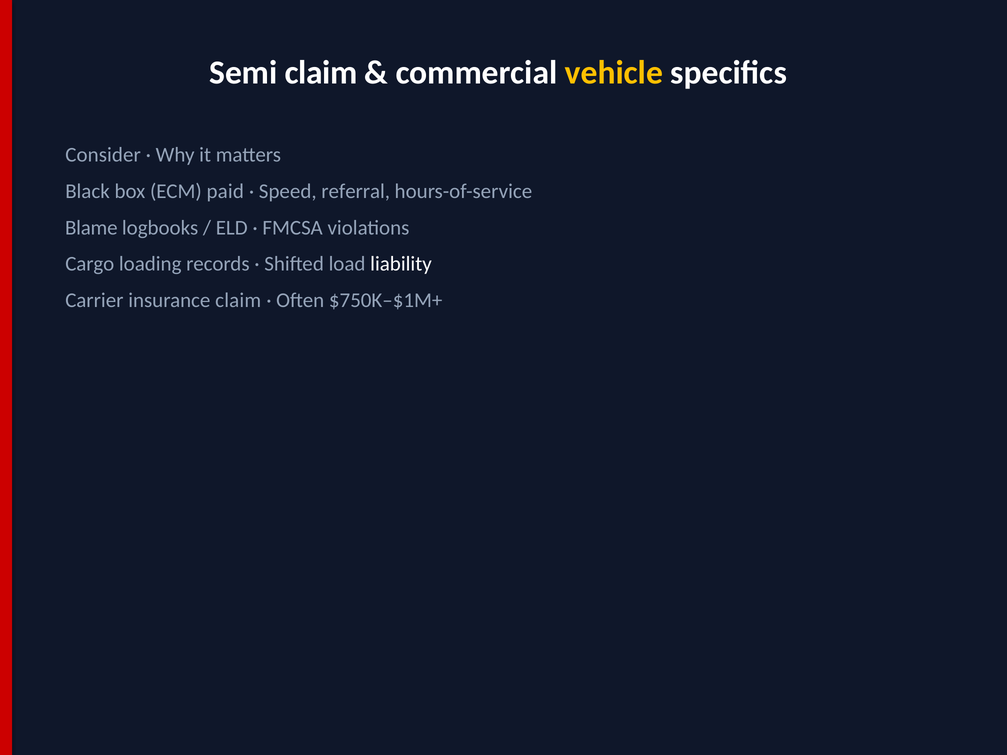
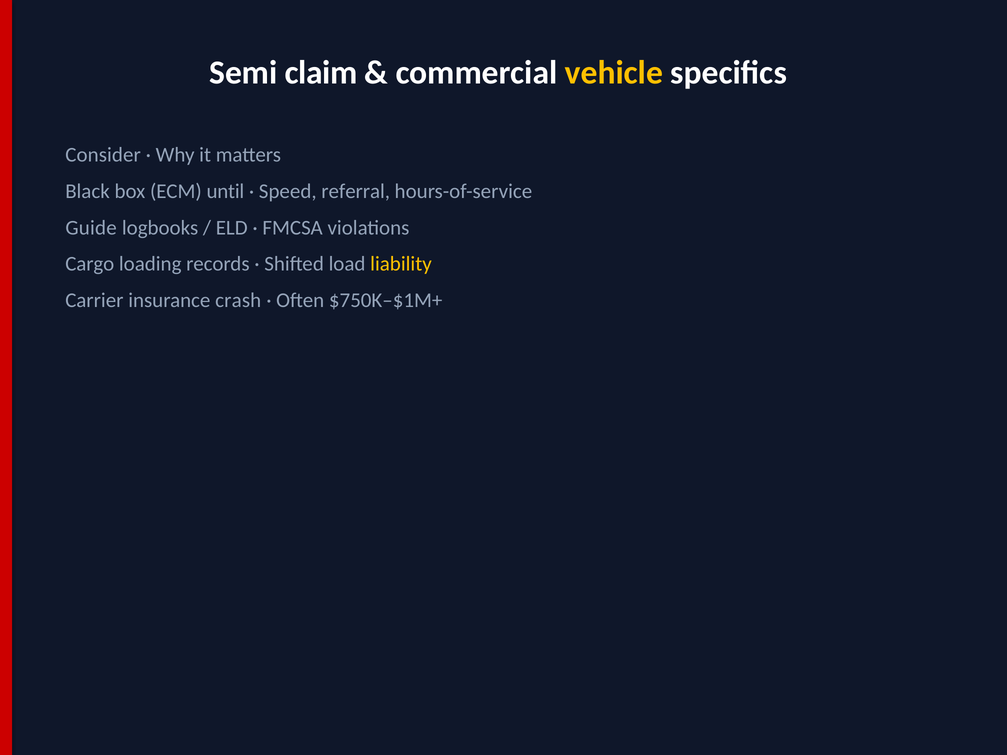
paid: paid -> until (225, 191)
Blame: Blame -> Guide (91, 228)
liability colour: white -> yellow (401, 264)
insurance claim: claim -> crash (238, 300)
